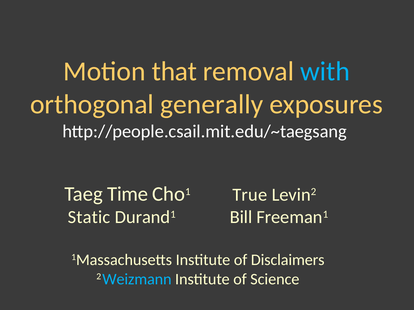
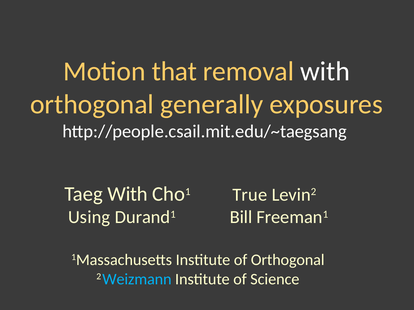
with colour: light blue -> white (325, 72)
Taeg Time: Time -> With (128, 194)
Static: Static -> Using (89, 218)
of Disclaimers: Disclaimers -> Orthogonal (288, 260)
